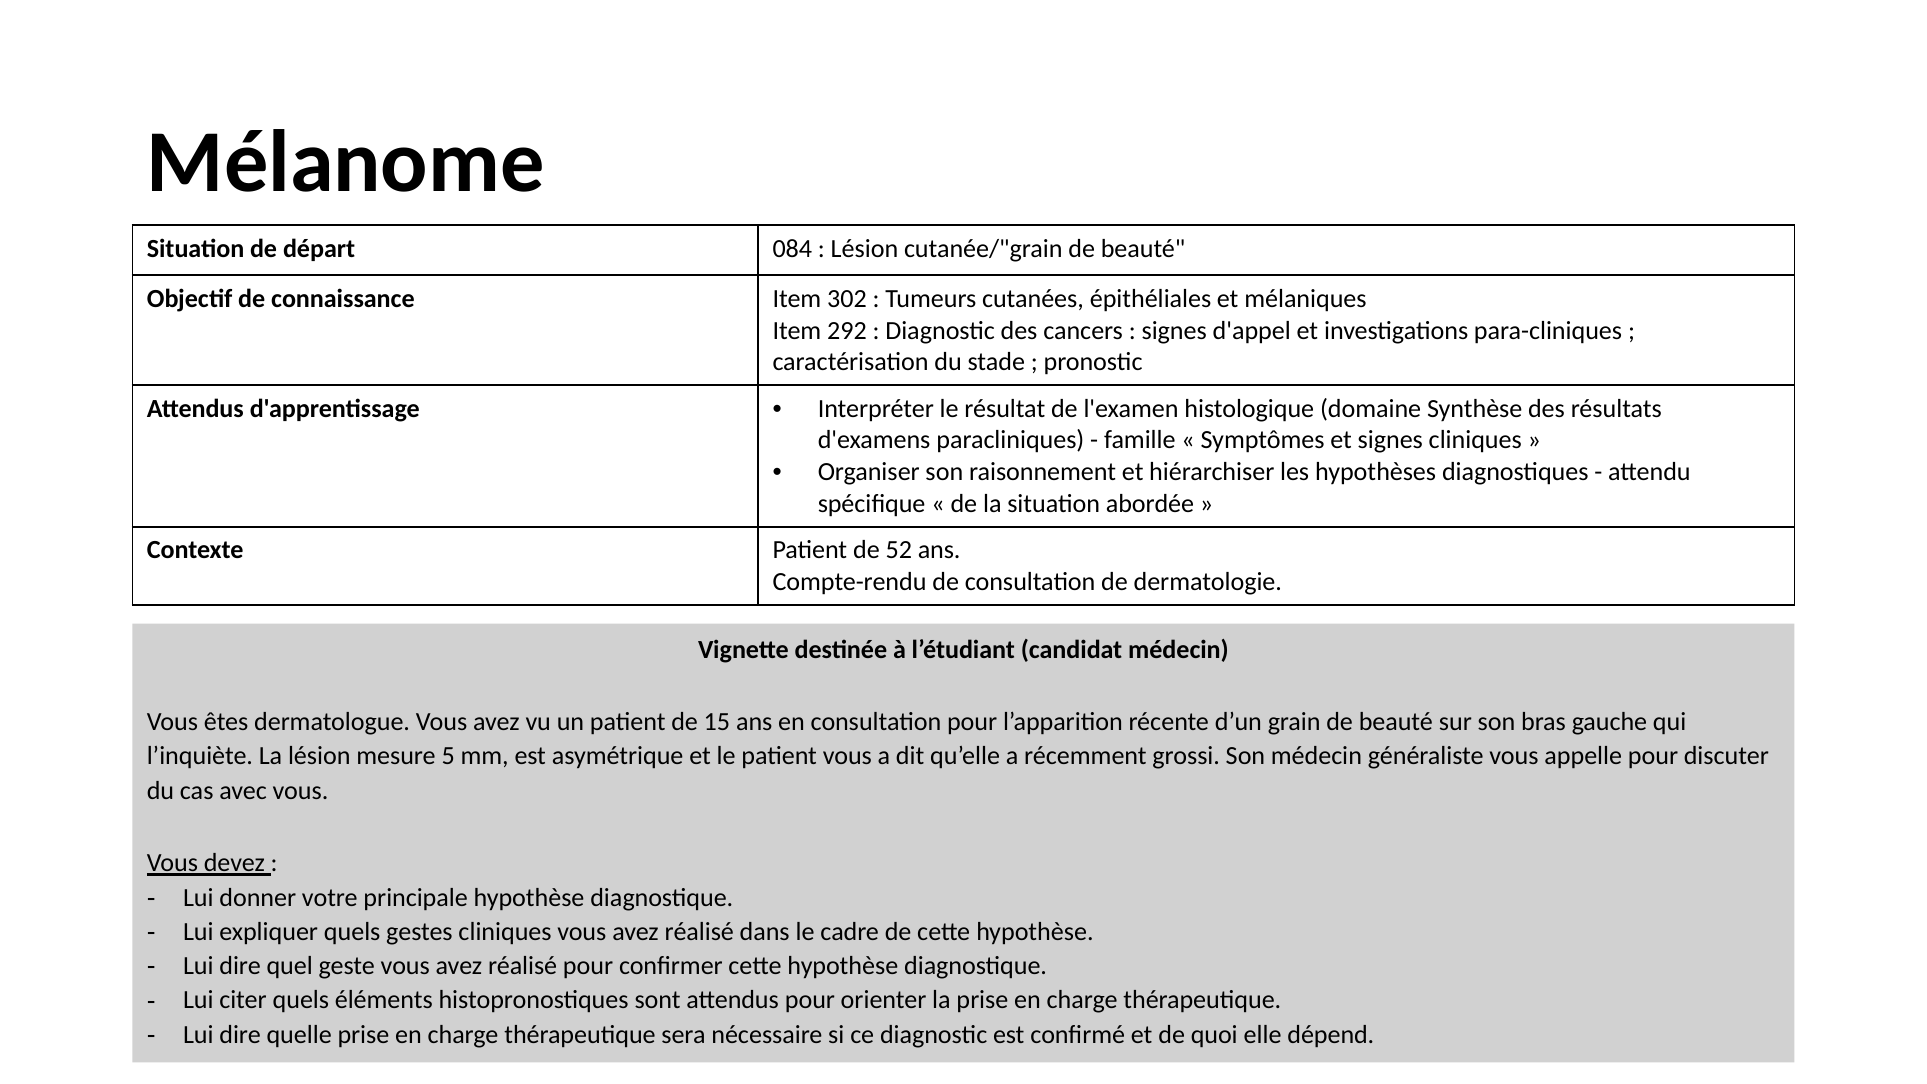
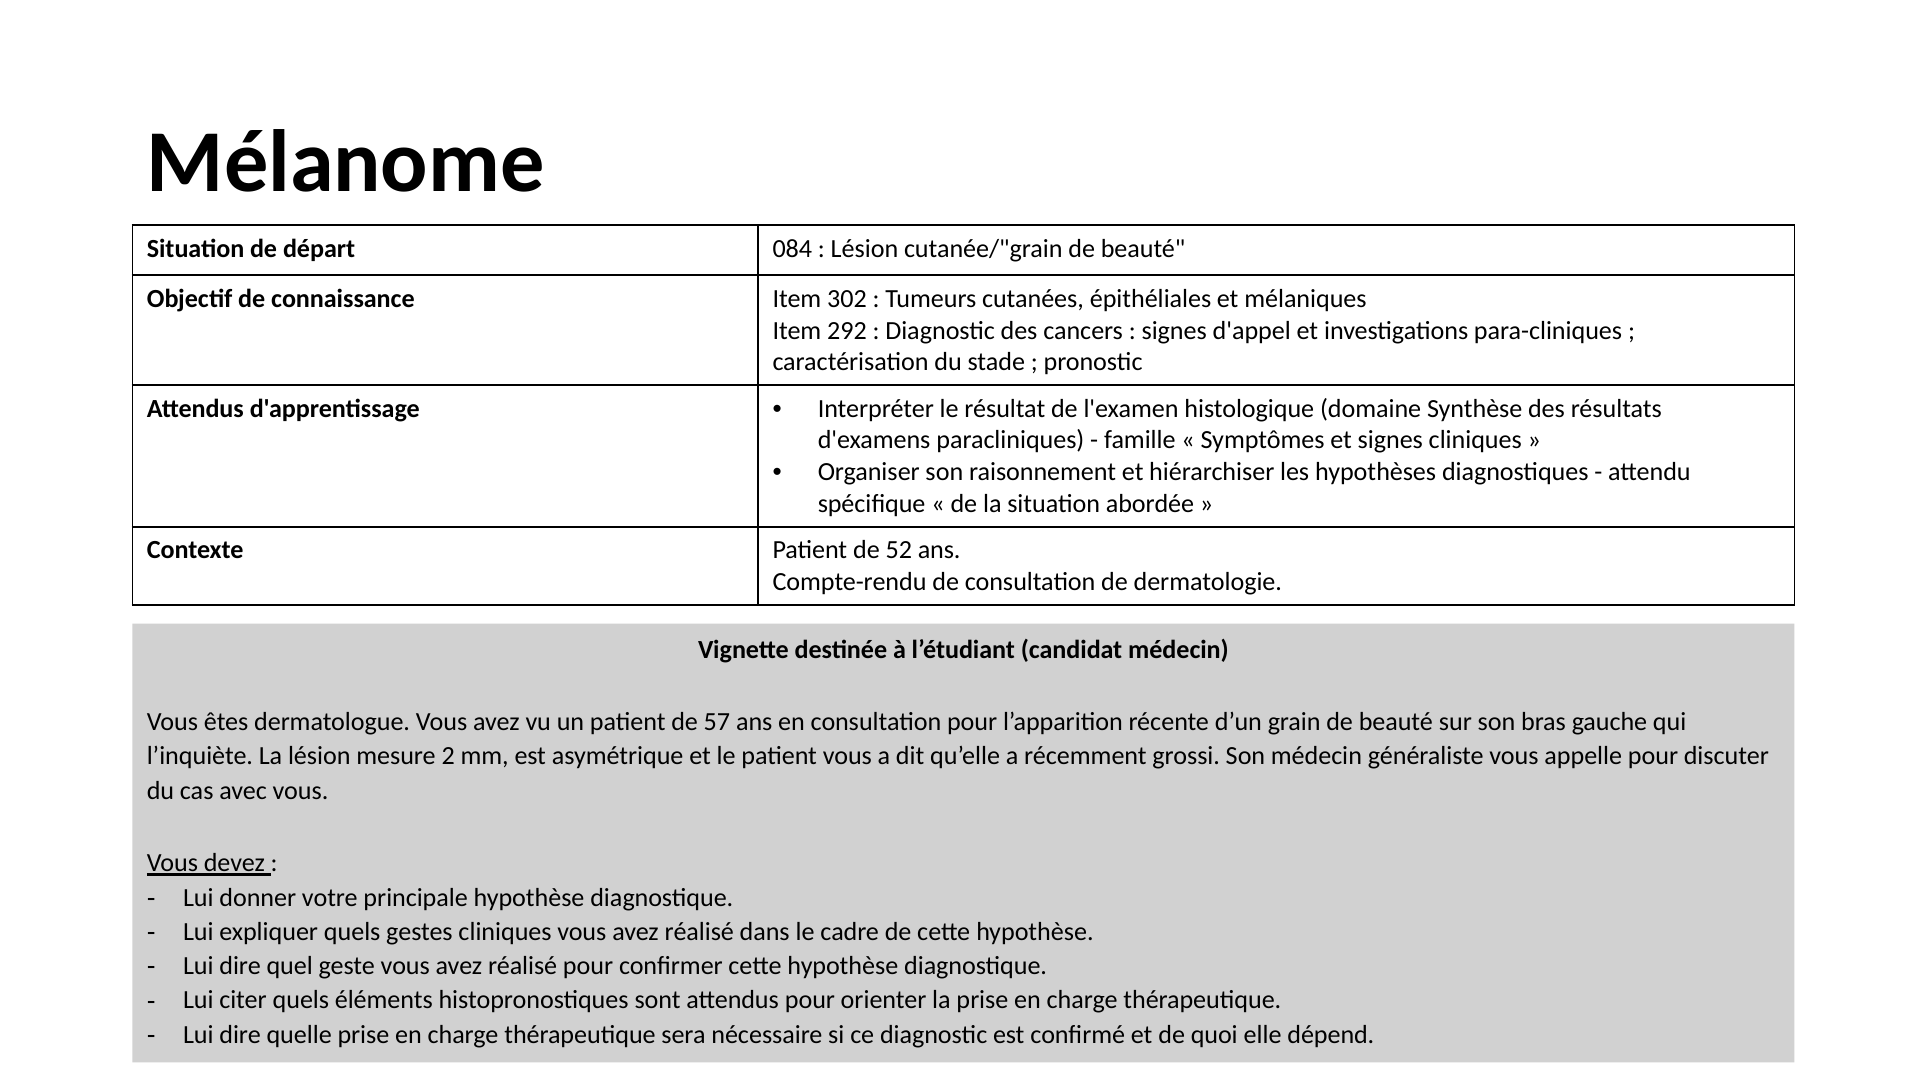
15: 15 -> 57 (717, 722)
5: 5 -> 2 (448, 756)
